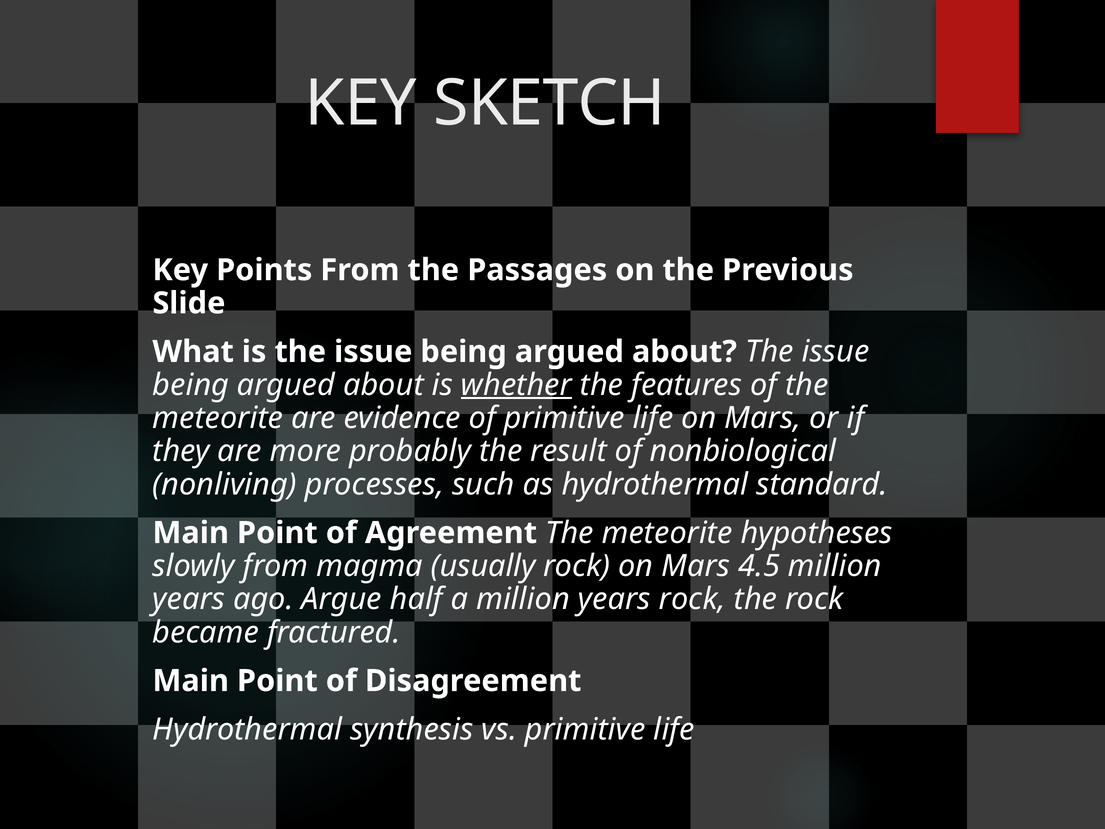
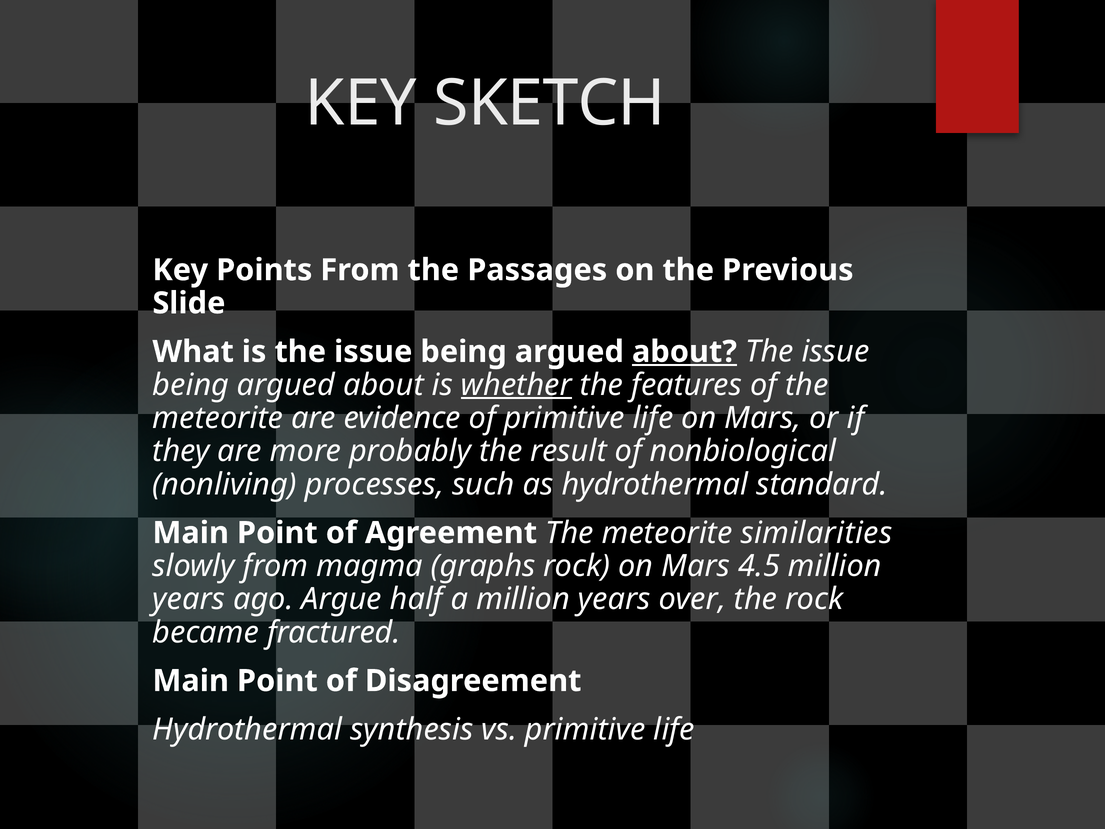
about underline: none -> present (684, 352)
hypotheses: hypotheses -> similarities (816, 533)
usually: usually -> graphs (483, 566)
years rock: rock -> over (692, 599)
